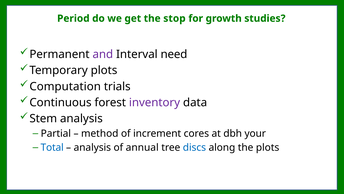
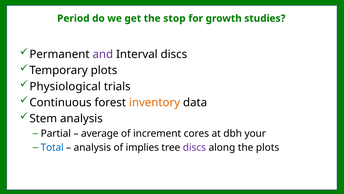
Interval need: need -> discs (174, 54)
Computation: Computation -> Physiological (65, 86)
inventory colour: purple -> orange (155, 102)
method: method -> average (100, 133)
annual: annual -> implies (142, 147)
discs colour: blue -> purple (194, 147)
